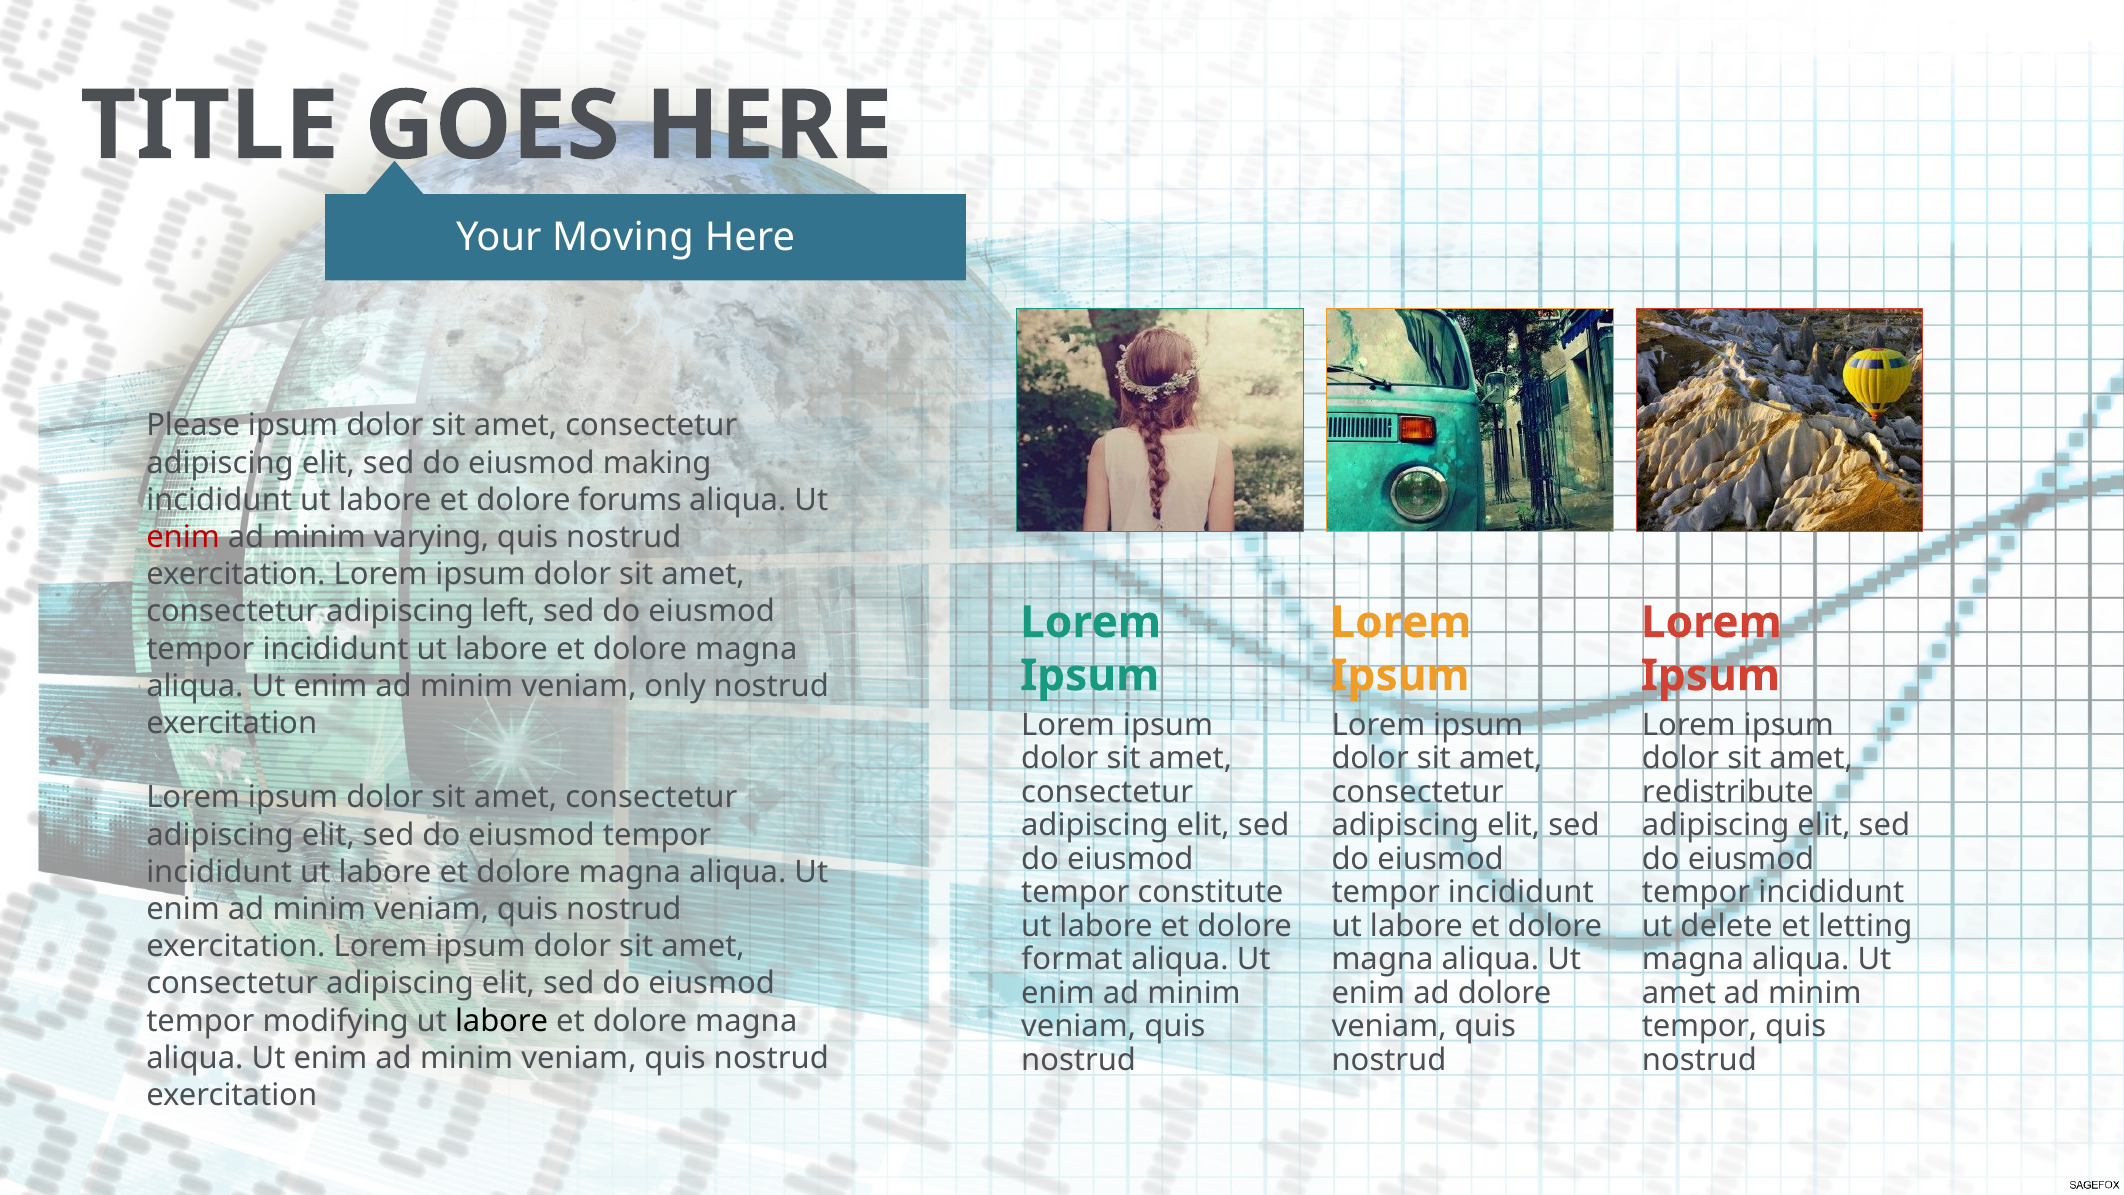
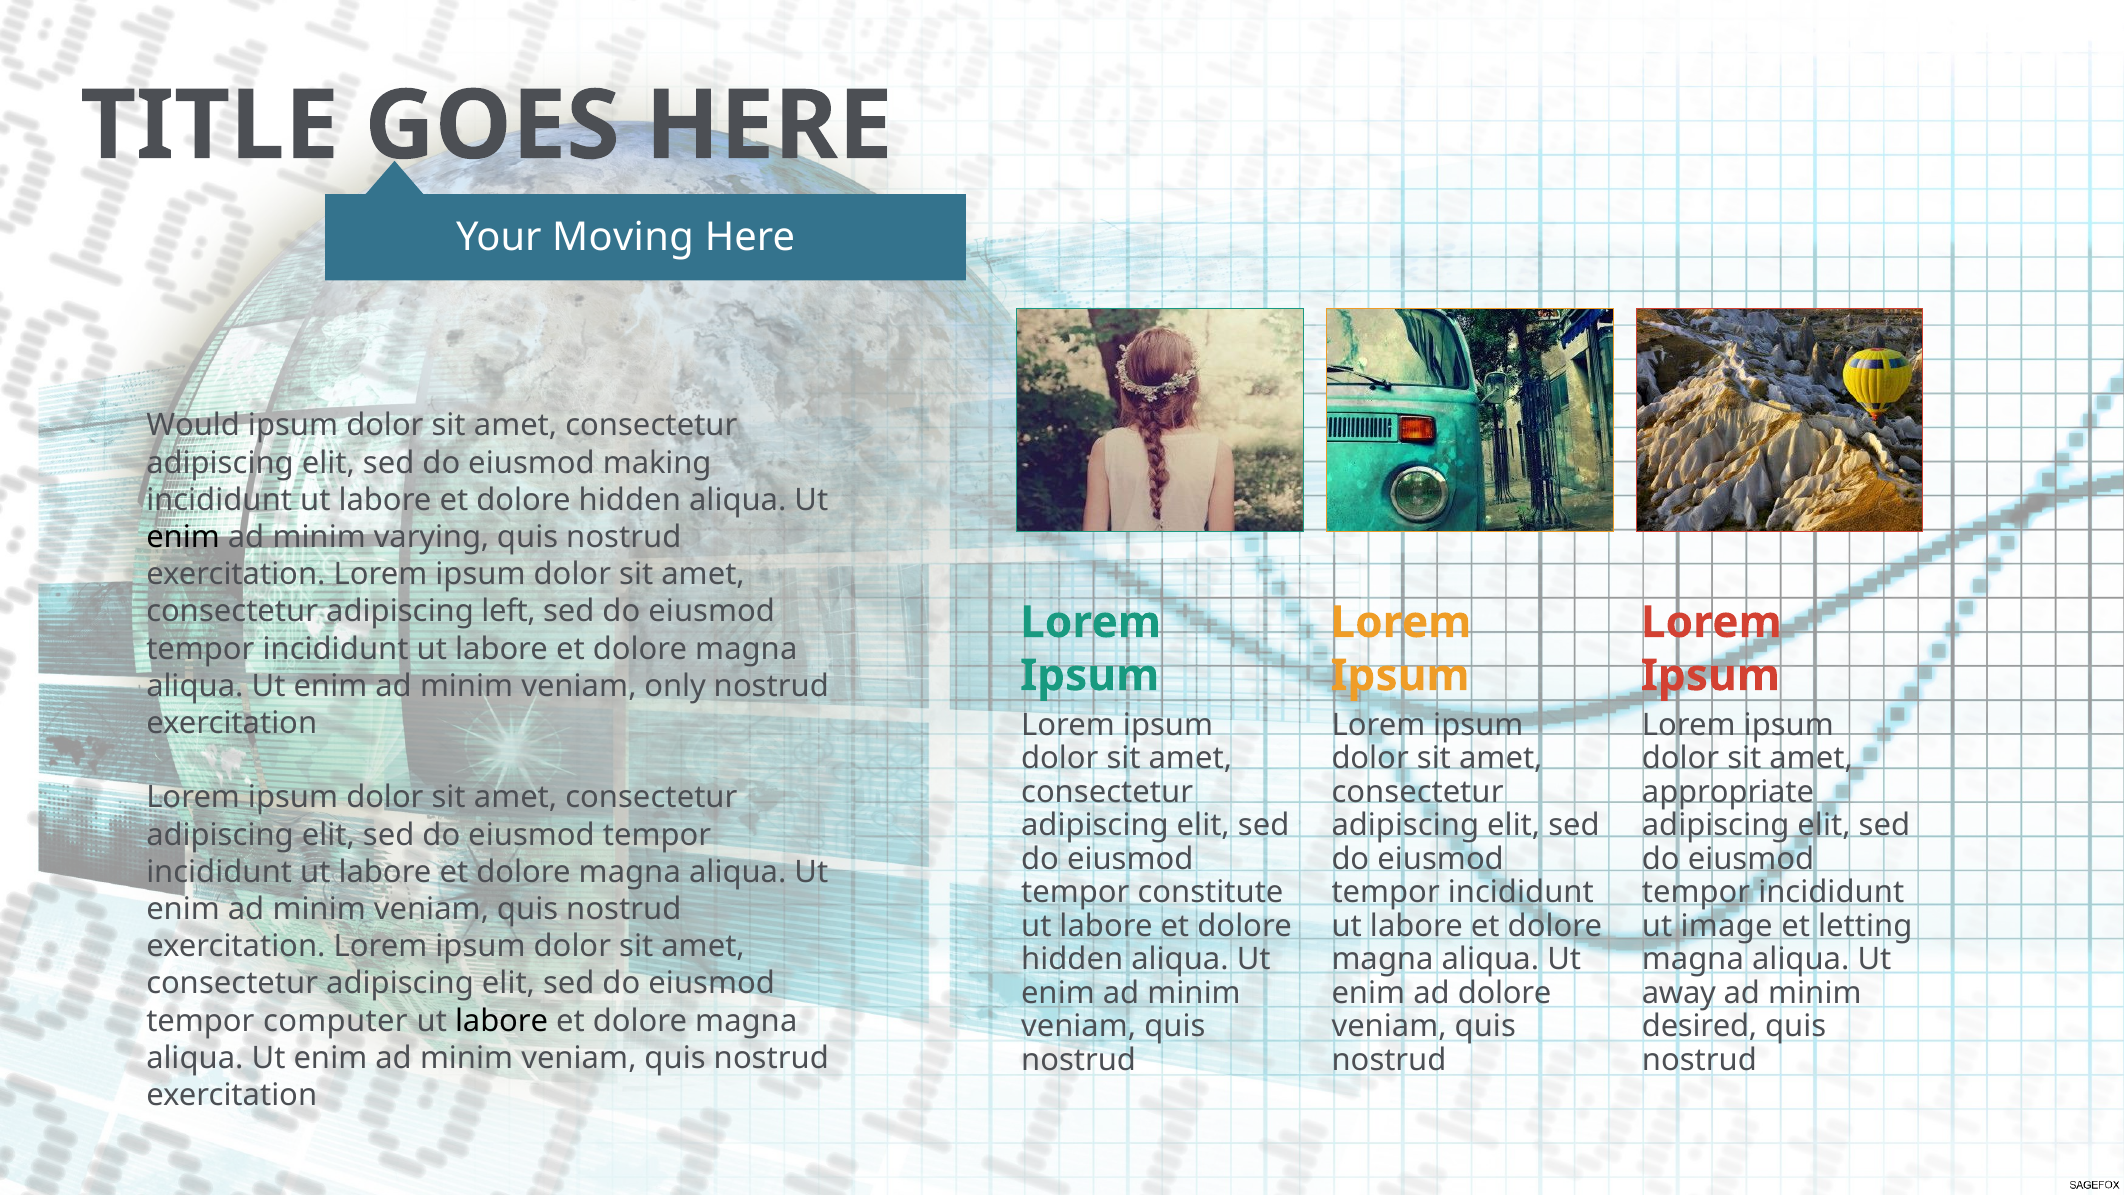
Please: Please -> Would (193, 426)
forums: forums -> hidden (630, 500)
enim colour: red -> black (183, 537)
redistribute: redistribute -> appropriate (1728, 792)
delete: delete -> image (1727, 926)
format: format -> hidden (1072, 959)
amet: amet -> away (1679, 993)
modifying: modifying -> computer (335, 1021)
tempor: tempor -> desired (1700, 1026)
